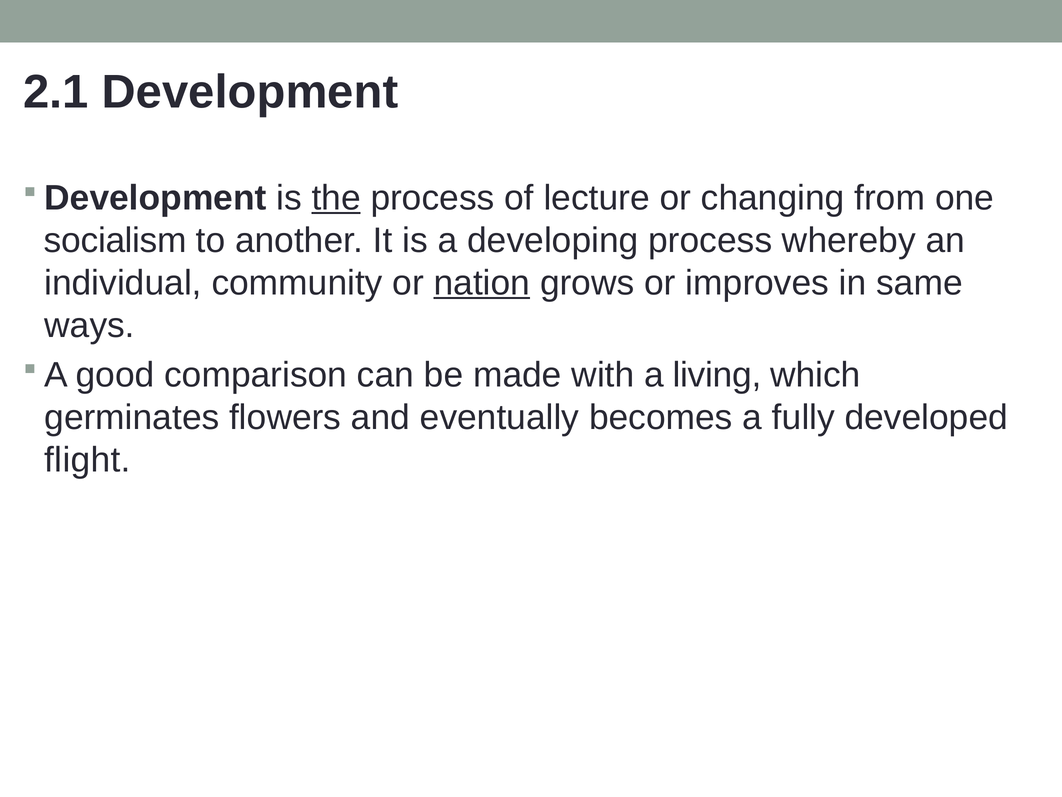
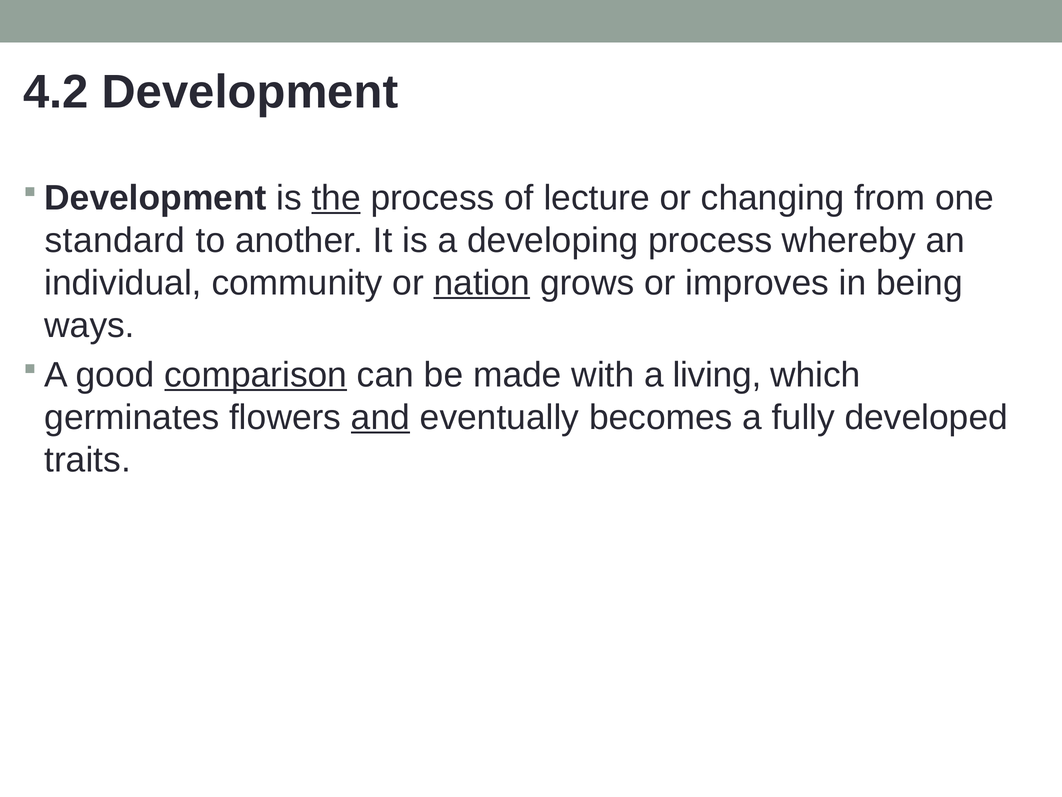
2.1: 2.1 -> 4.2 (56, 92)
socialism: socialism -> standard (115, 240)
same: same -> being (919, 283)
comparison underline: none -> present (256, 375)
and underline: none -> present (380, 417)
flight: flight -> traits (88, 460)
